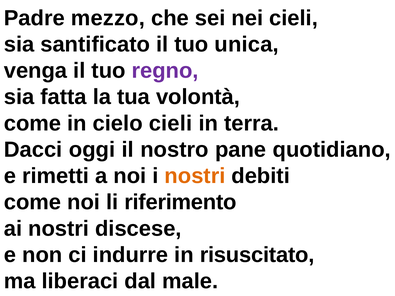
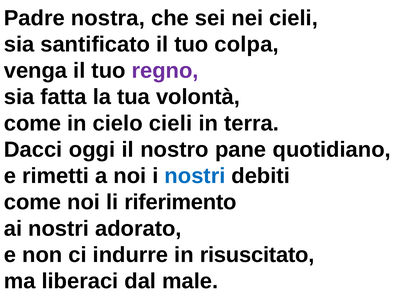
mezzo: mezzo -> nostra (108, 18)
unica: unica -> colpa (247, 44)
nostri colour: orange -> blue (195, 176)
discese: discese -> adorato (138, 229)
